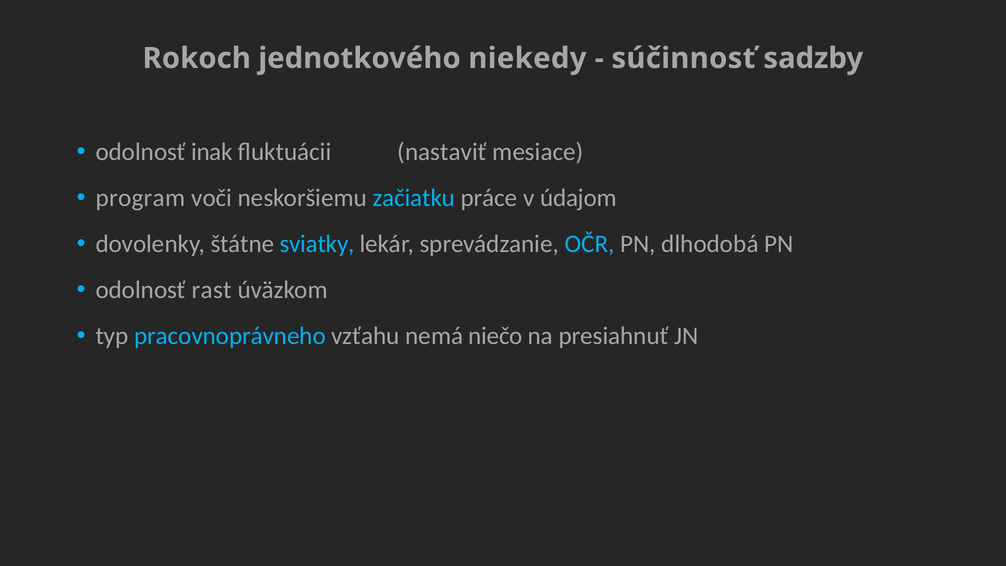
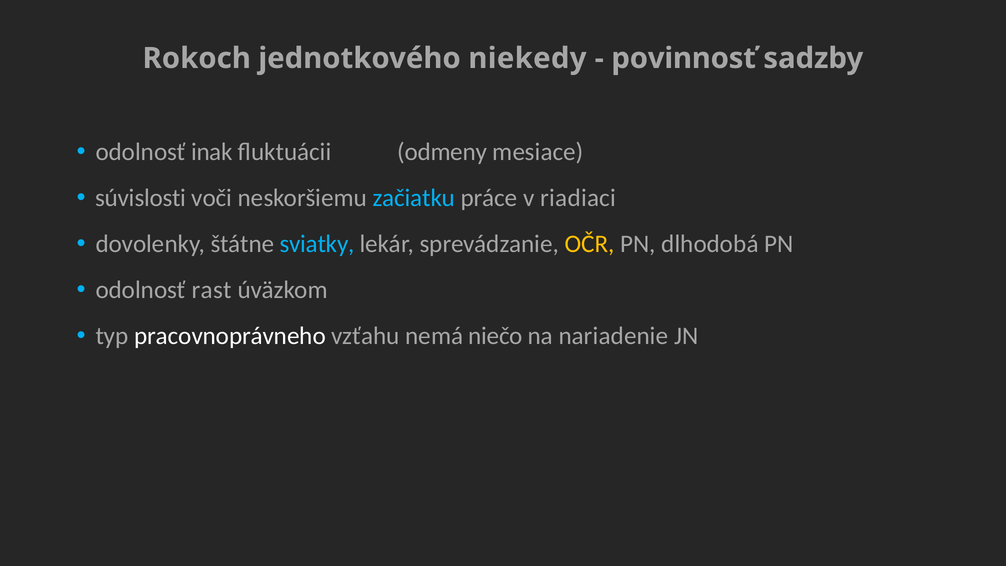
súčinnosť: súčinnosť -> povinnosť (684, 58)
nastaviť: nastaviť -> odmeny (442, 152)
program: program -> súvislosti (141, 198)
údajom: údajom -> riadiaci (578, 198)
OČR colour: light blue -> yellow (590, 244)
pracovnoprávneho colour: light blue -> white (230, 336)
presiahnuť: presiahnuť -> nariadenie (613, 336)
